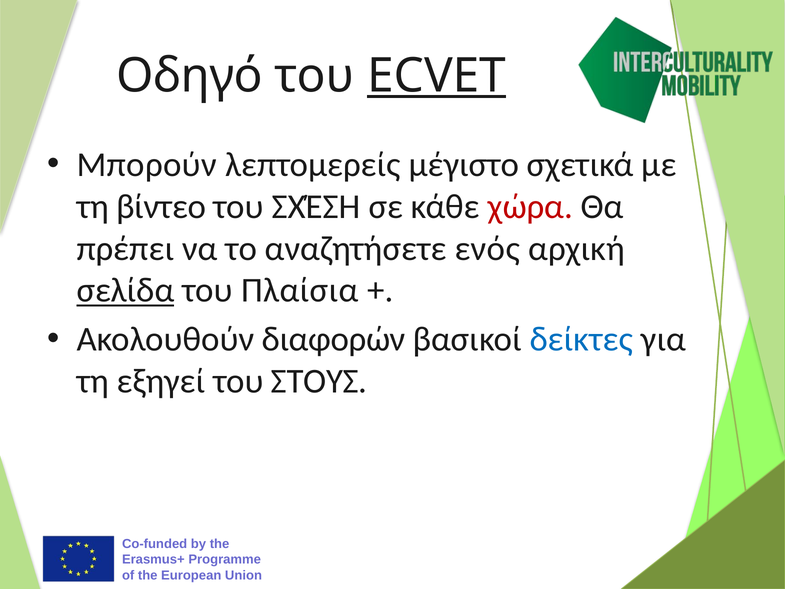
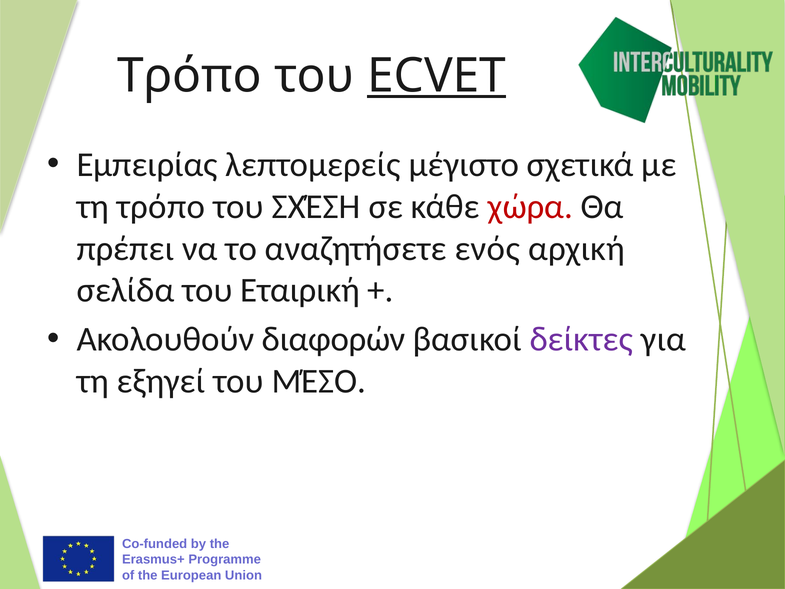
Οδηγό: Οδηγό -> Τρόπο (189, 76)
Μπορούν: Μπορούν -> Εμπειρίας (147, 165)
τη βίντεο: βίντεο -> τρόπο (161, 207)
σελίδα underline: present -> none (125, 290)
Πλαίσια: Πλαίσια -> Εταιρική (300, 290)
δείκτες colour: blue -> purple (581, 339)
ΣΤΟΥΣ: ΣΤΟΥΣ -> ΜΈΣΟ (319, 381)
